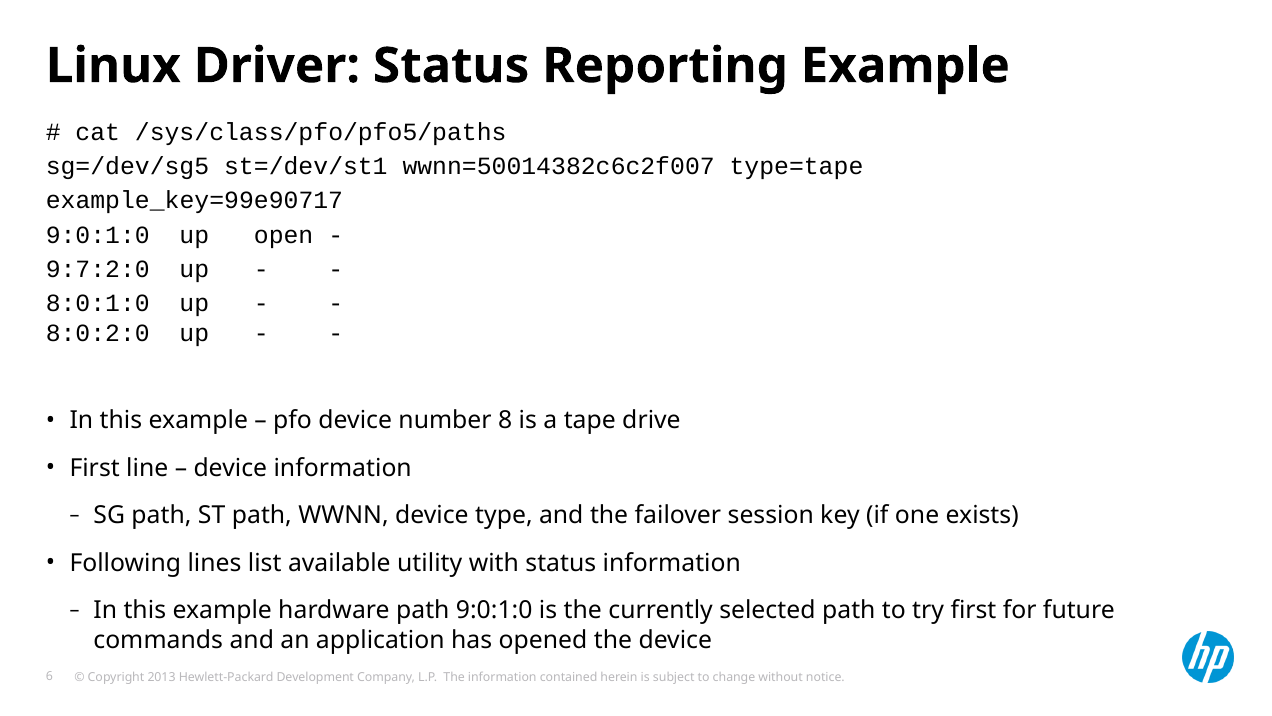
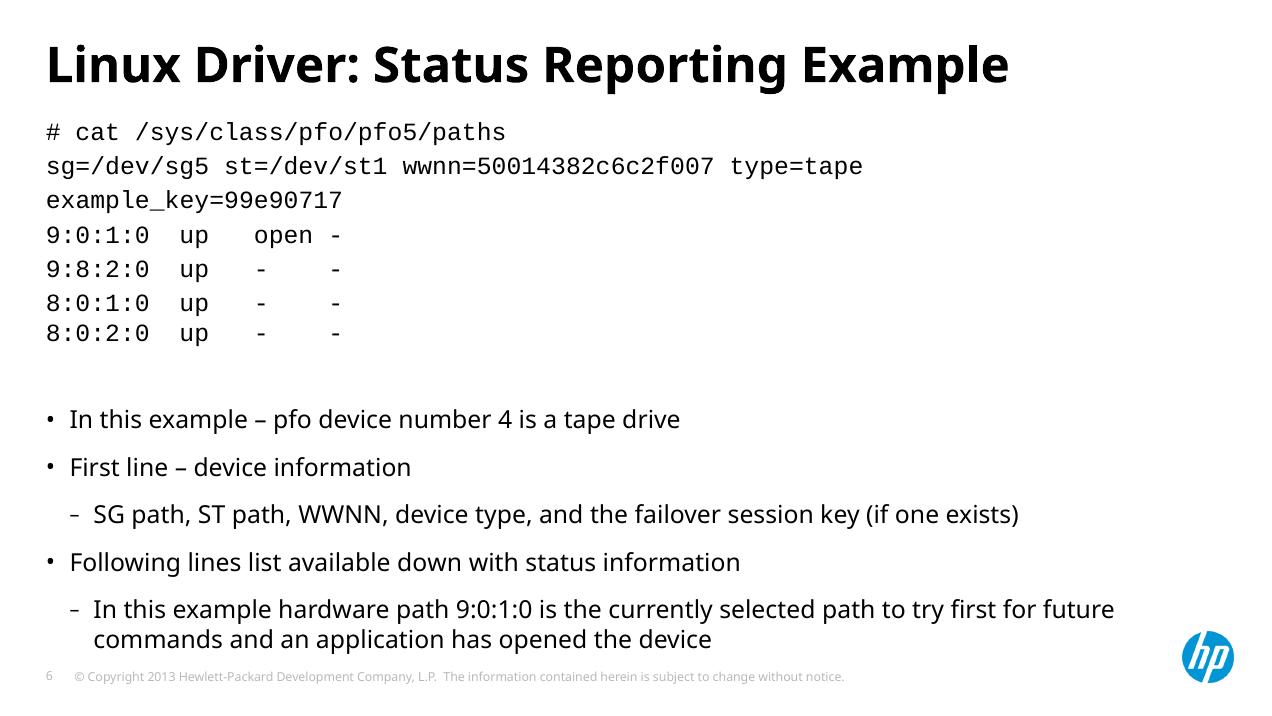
9:7:2:0: 9:7:2:0 -> 9:8:2:0 (98, 269)
8: 8 -> 4 (505, 420)
utility: utility -> down (430, 562)
